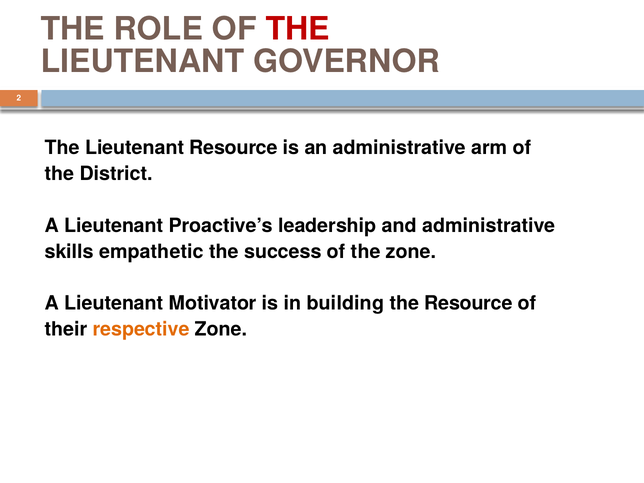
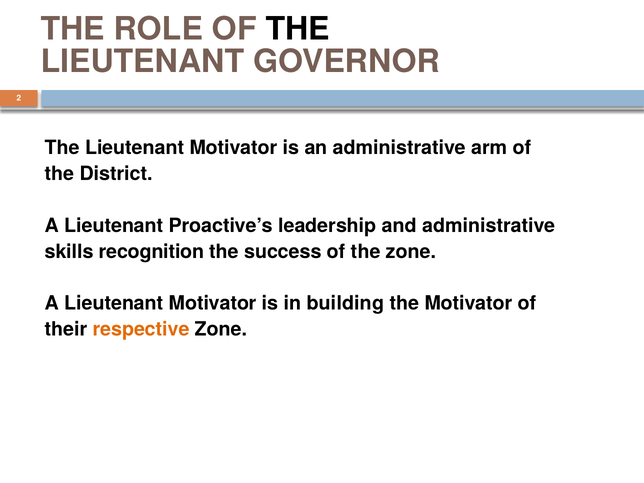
THE colour: red -> black (298, 29)
The Lieutenant Resource: Resource -> Motivator (233, 148)
empathetic: empathetic -> recognition (152, 252)
the Resource: Resource -> Motivator (468, 303)
